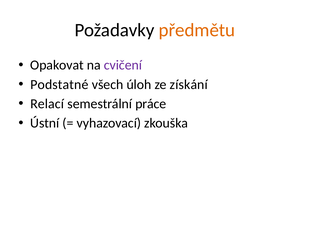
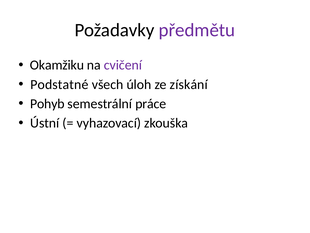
předmětu colour: orange -> purple (197, 30)
Opakovat: Opakovat -> Okamžiku (57, 65)
Relací: Relací -> Pohyb (47, 104)
